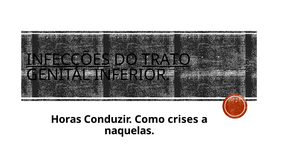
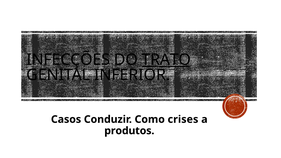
INFECÇÕES underline: present -> none (68, 60)
Horas: Horas -> Casos (66, 119)
naquelas: naquelas -> produtos (129, 131)
